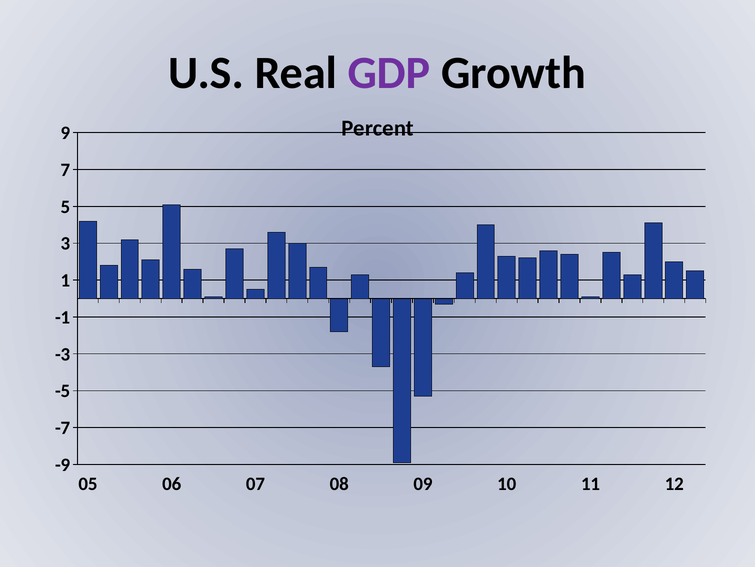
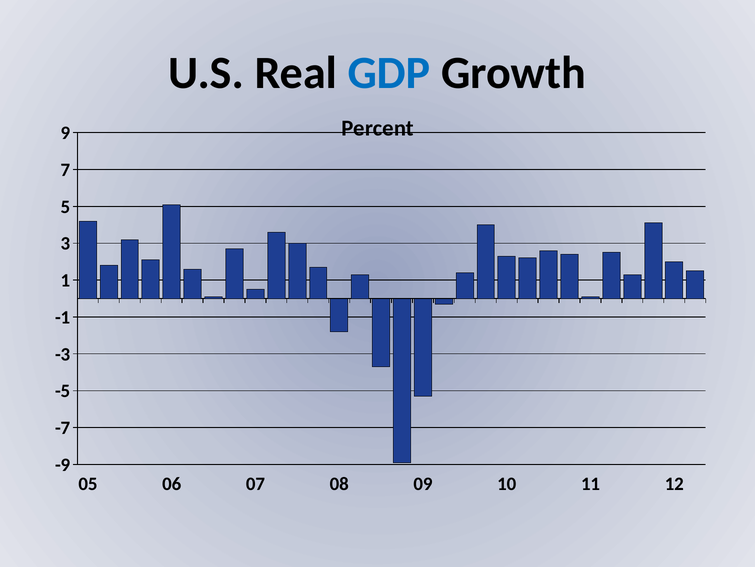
GDP colour: purple -> blue (389, 73)
